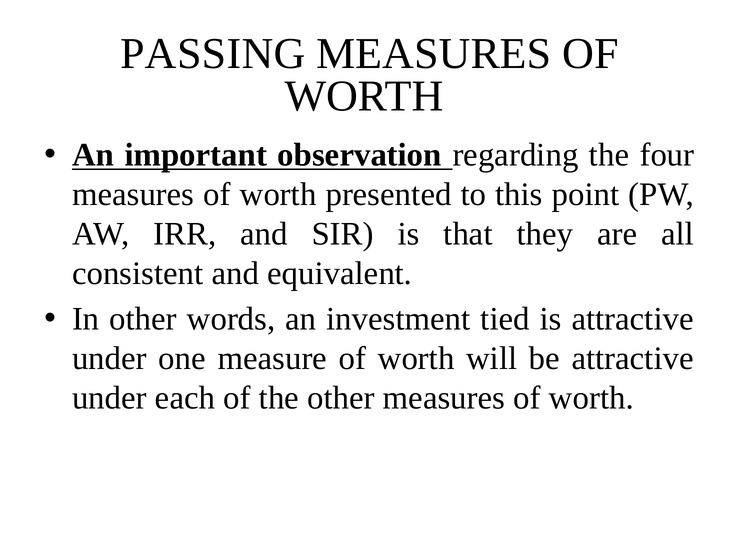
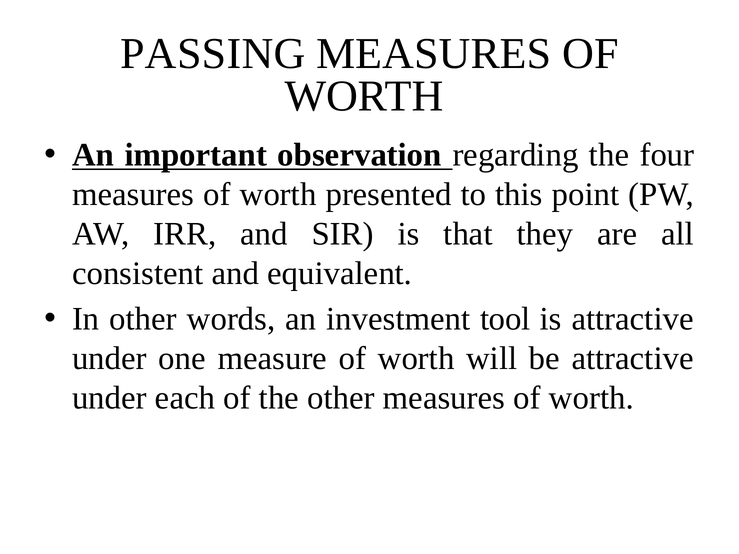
tied: tied -> tool (505, 319)
